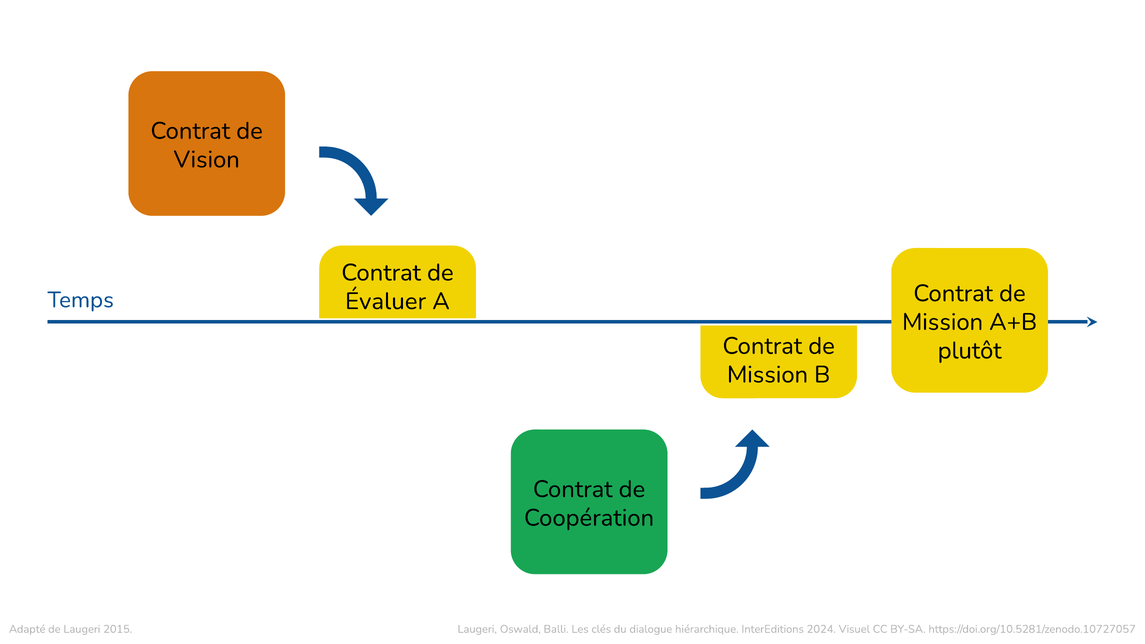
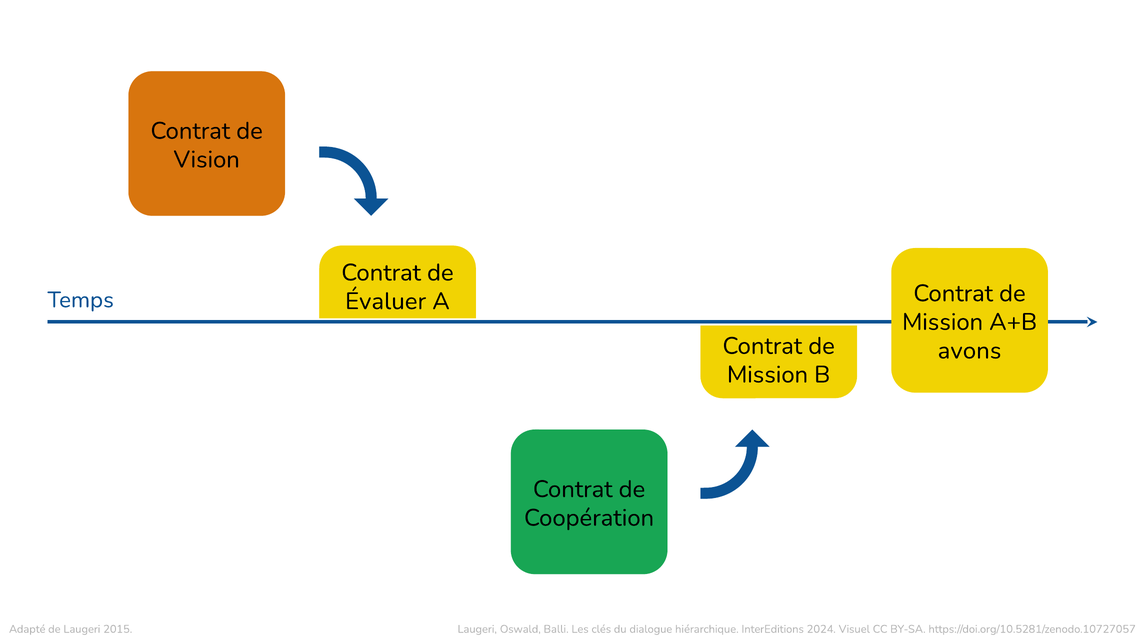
plutôt: plutôt -> avons (970, 351)
